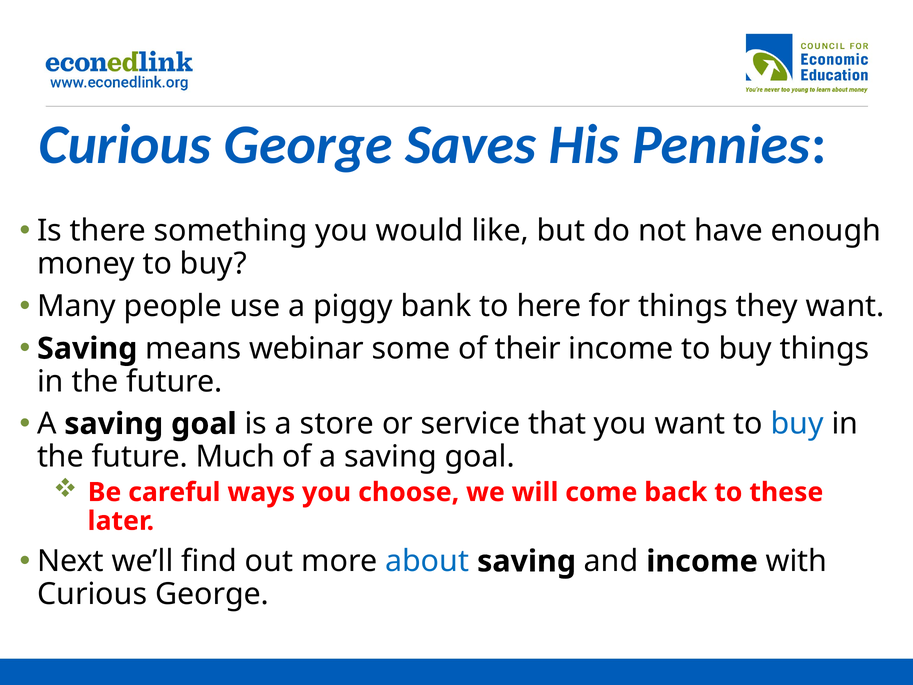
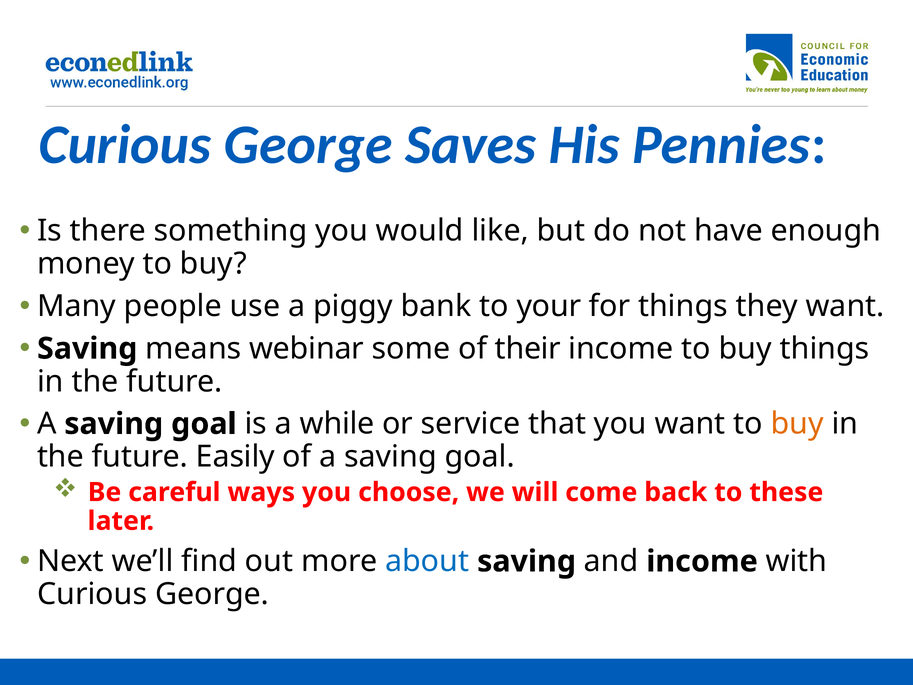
here: here -> your (549, 306)
store: store -> while (337, 424)
buy colour: blue -> orange (797, 424)
Much: Much -> Easily (235, 457)
